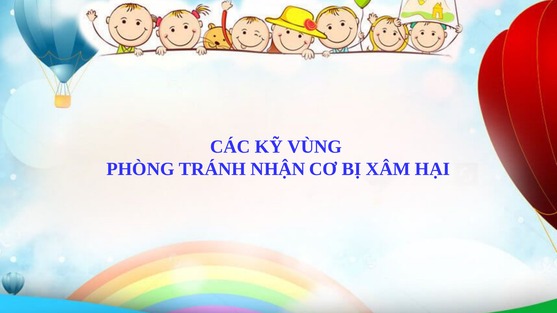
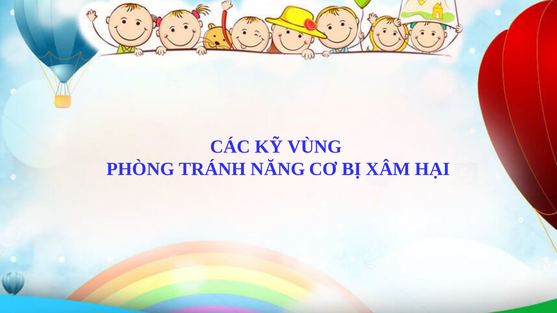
NHẬN: NHẬN -> NĂNG (278, 169)
